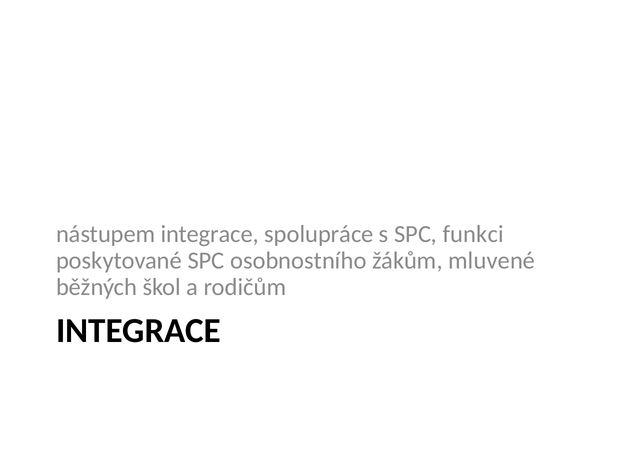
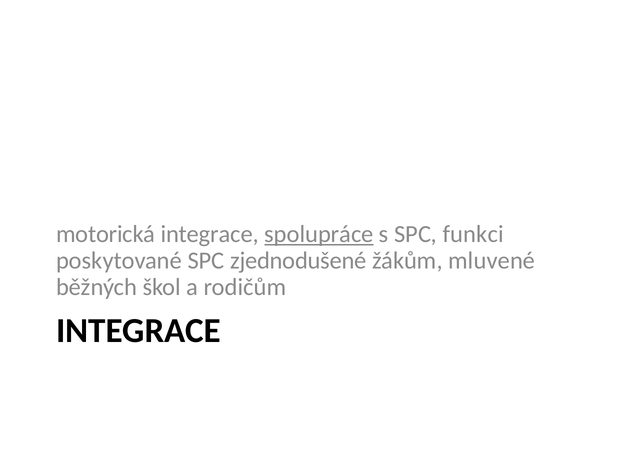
nástupem: nástupem -> motorická (106, 235)
spolupráce underline: none -> present (319, 235)
osobnostního: osobnostního -> zjednodušené (298, 261)
